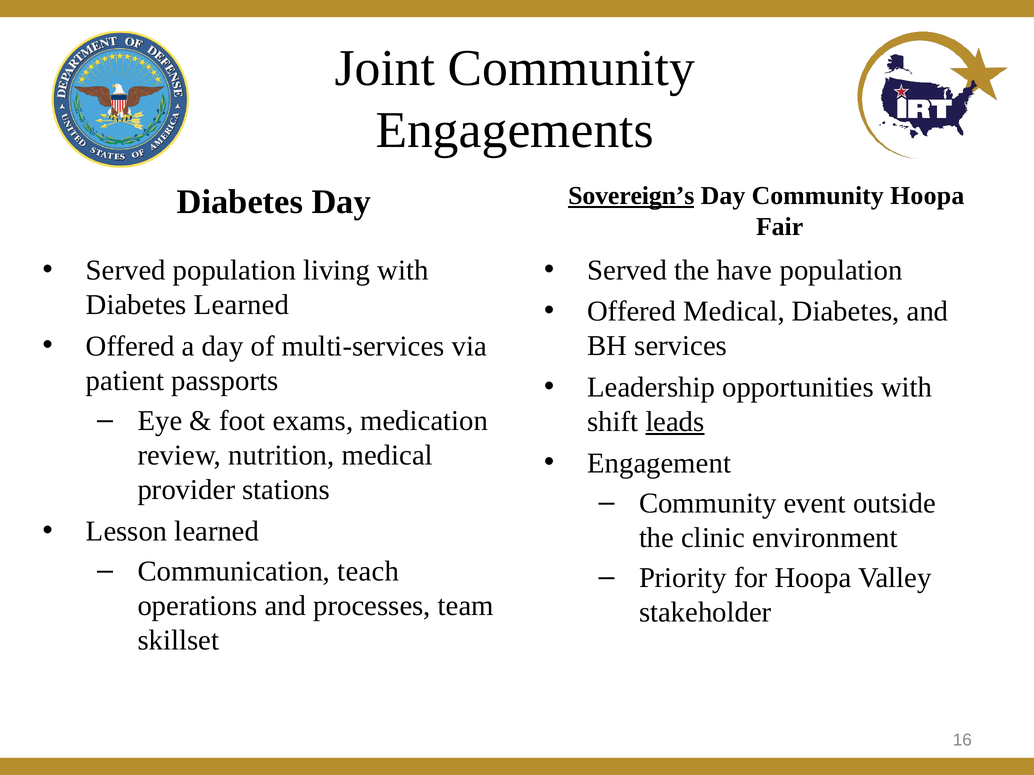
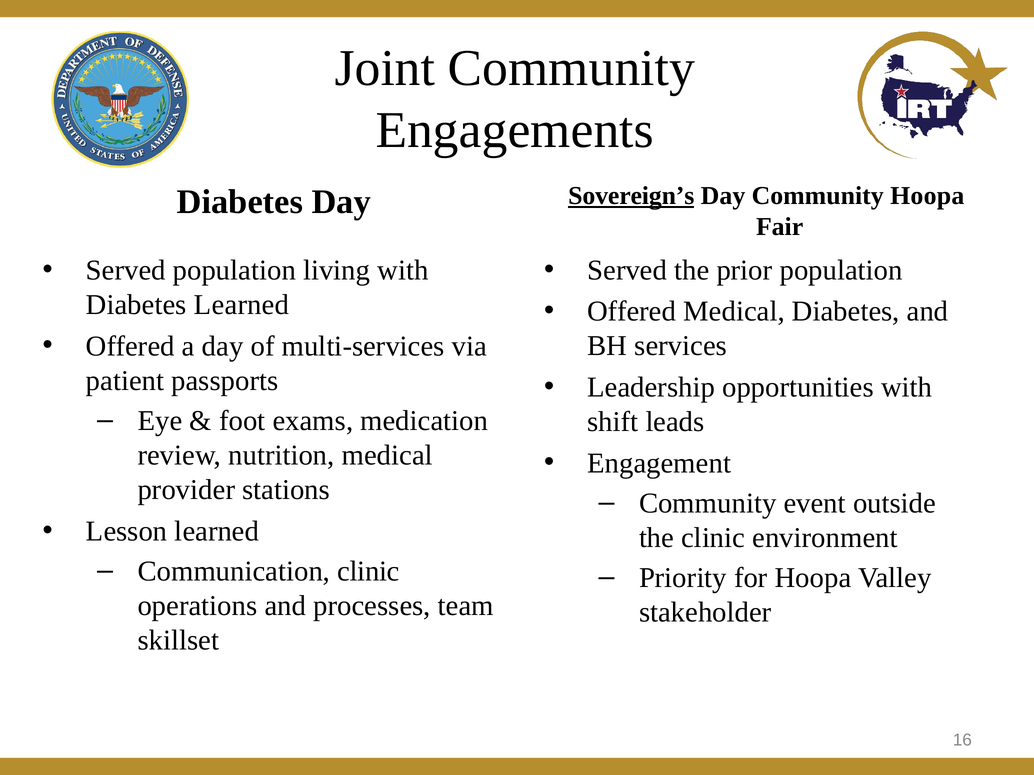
have: have -> prior (744, 270)
leads underline: present -> none (675, 422)
Communication teach: teach -> clinic (369, 572)
